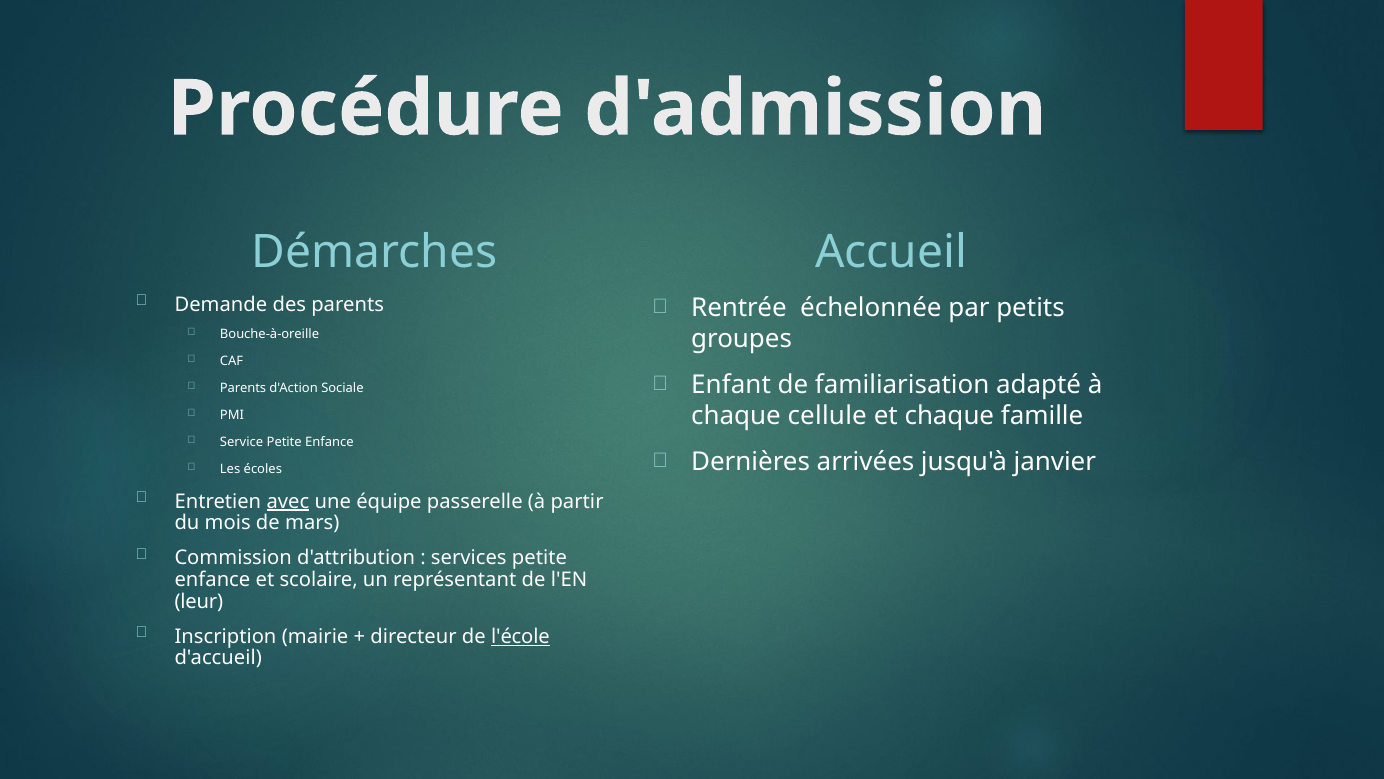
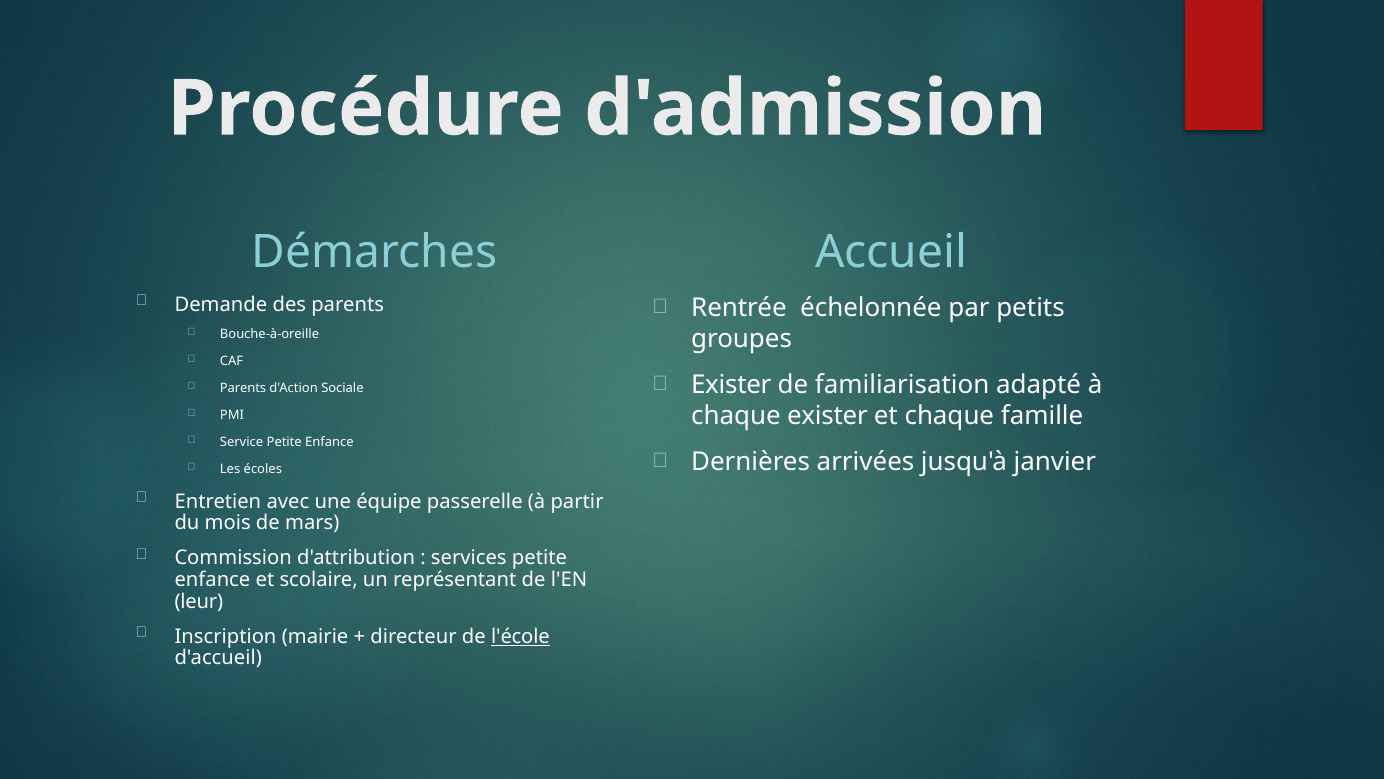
Enfant: Enfant -> Exister (731, 385)
chaque cellule: cellule -> exister (827, 416)
avec underline: present -> none (288, 501)
